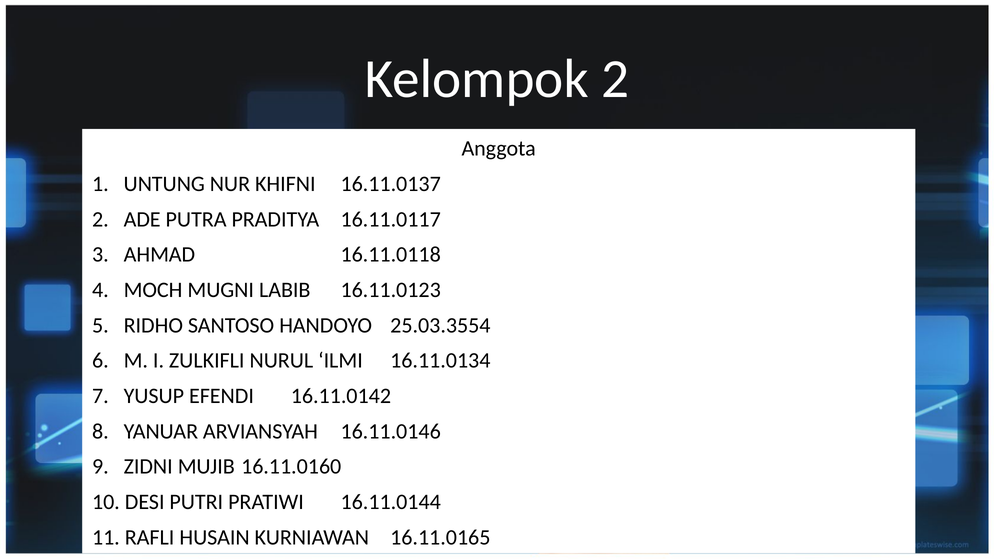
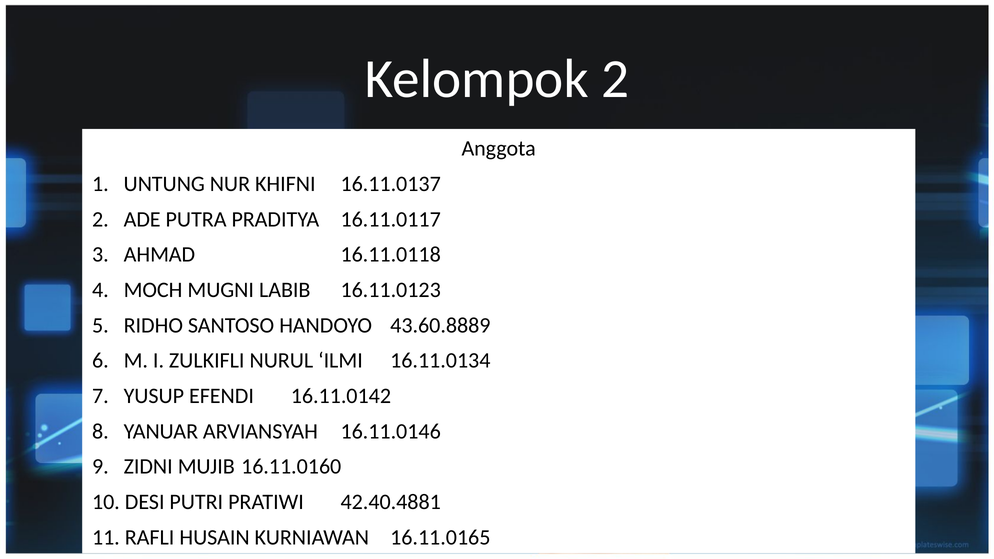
25.03.3554: 25.03.3554 -> 43.60.8889 (440, 325)
16.11.0144: 16.11.0144 -> 42.40.4881 (391, 502)
